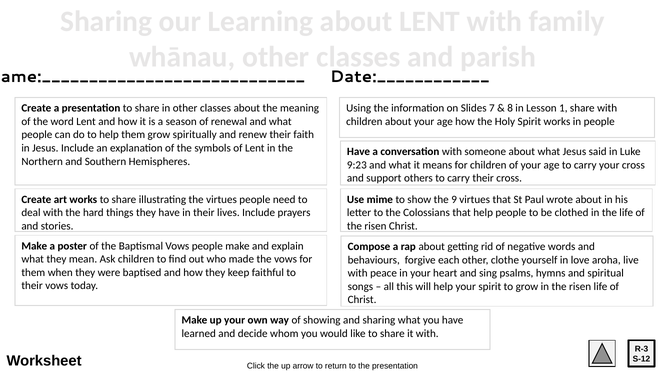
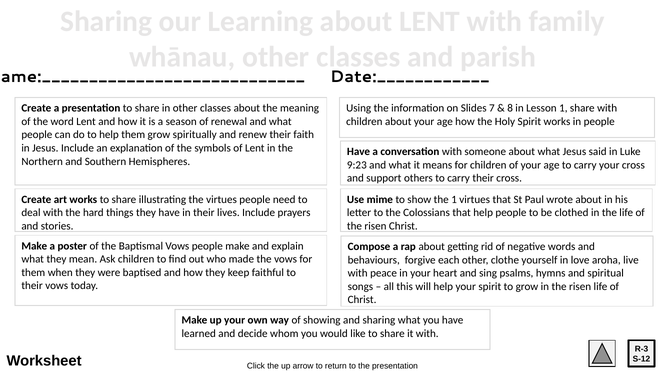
the 9: 9 -> 1 (454, 199)
